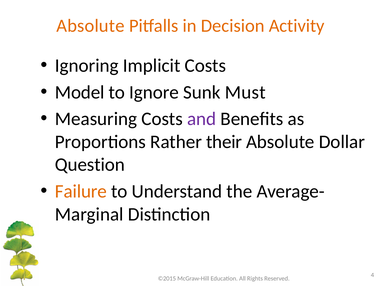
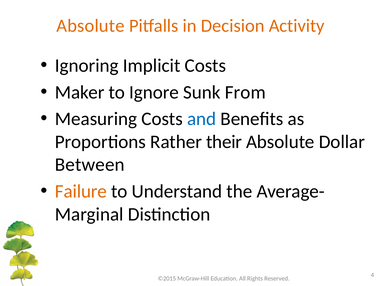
Model: Model -> Maker (80, 92)
Must: Must -> From (245, 92)
and colour: purple -> blue (202, 119)
Question: Question -> Between (90, 165)
